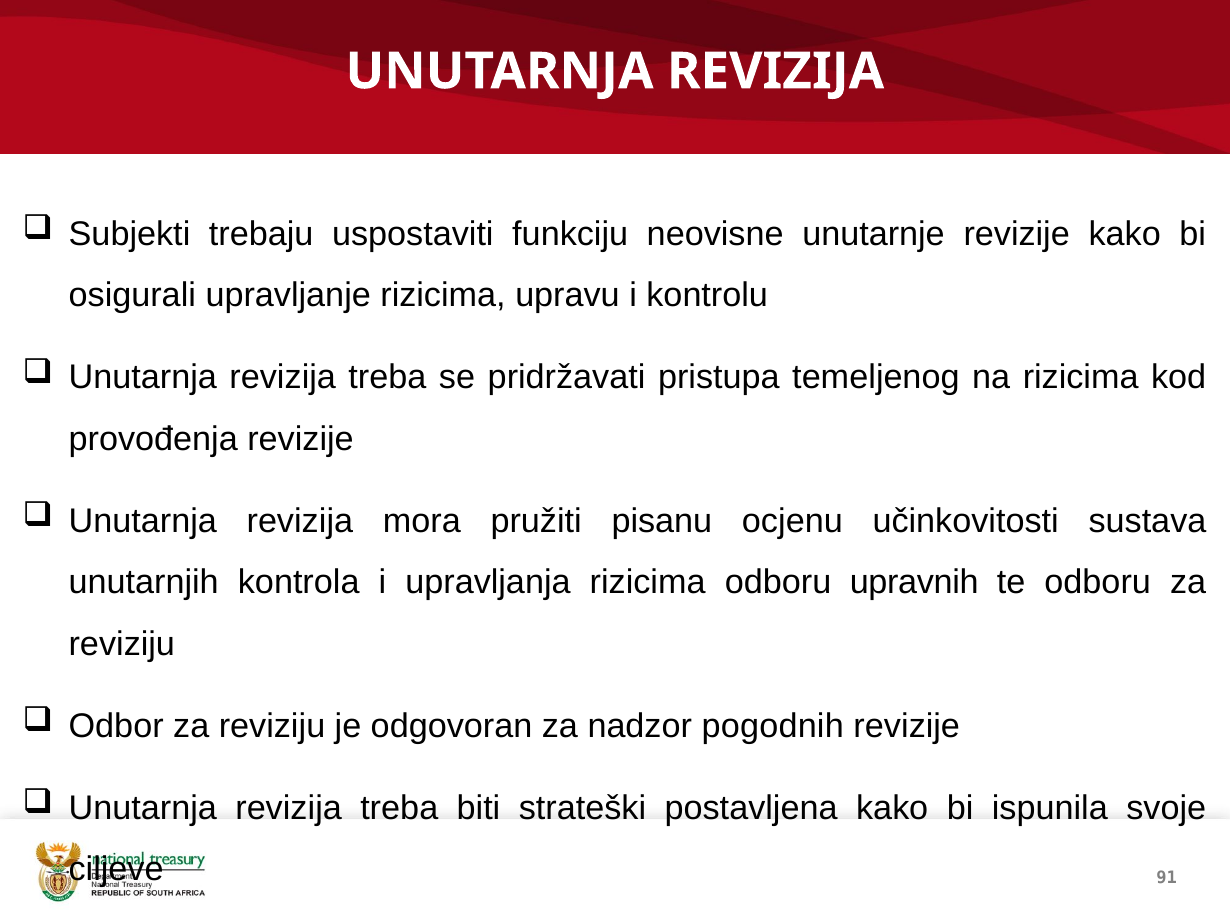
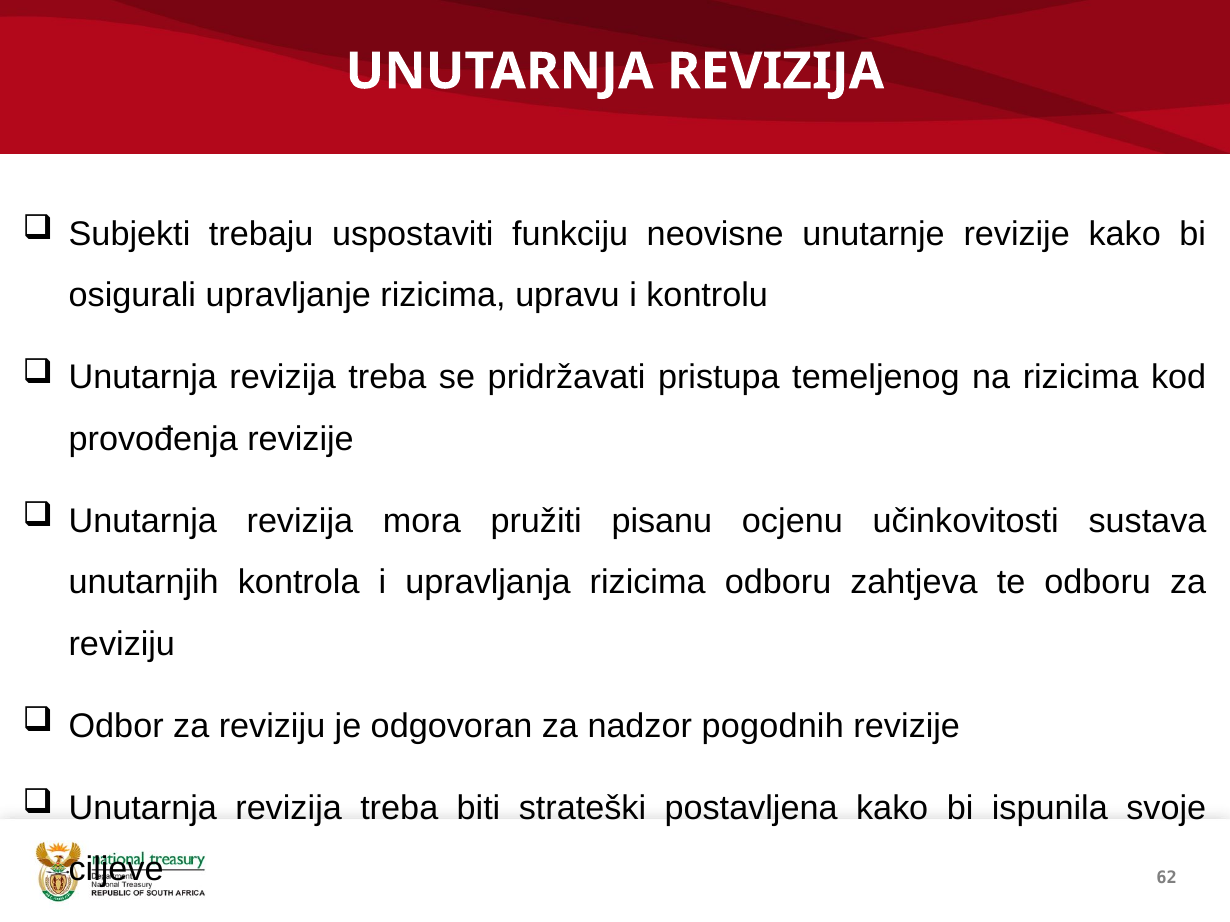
upravnih: upravnih -> zahtjeva (914, 583)
91: 91 -> 62 (1167, 879)
